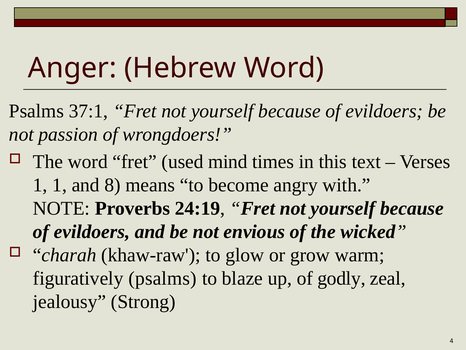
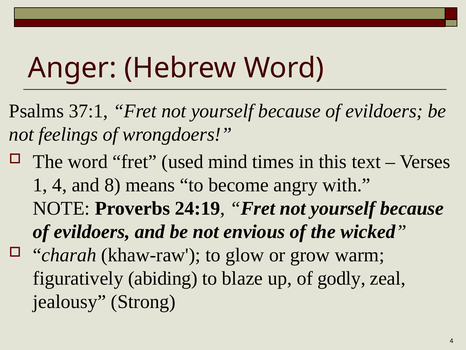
passion: passion -> feelings (68, 134)
1 1: 1 -> 4 (60, 185)
figuratively psalms: psalms -> abiding (163, 278)
